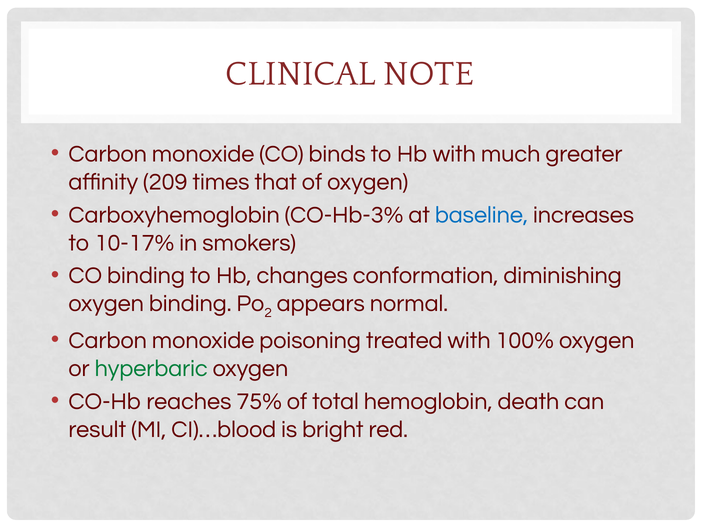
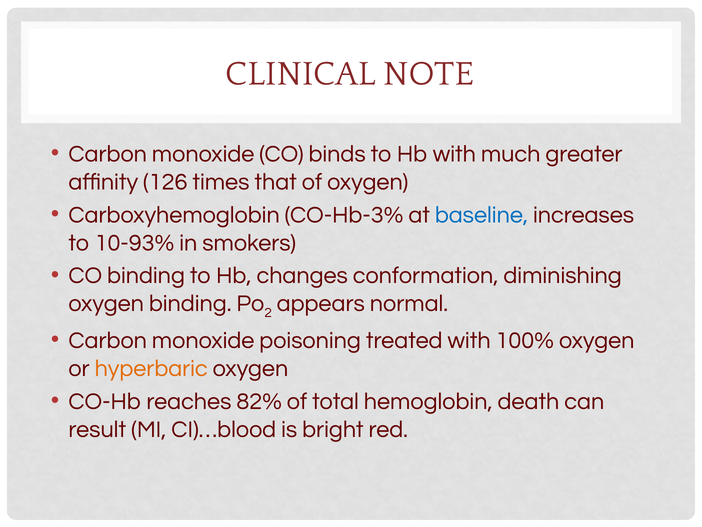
209: 209 -> 126 (165, 182)
10-17%: 10-17% -> 10-93% (134, 243)
hyperbaric colour: green -> orange (151, 368)
75%: 75% -> 82% (259, 401)
